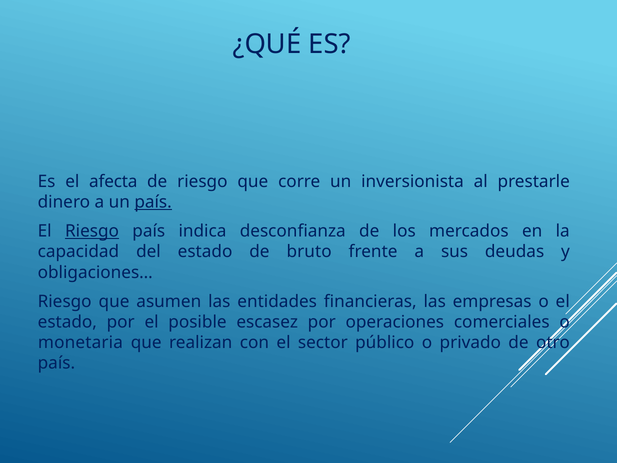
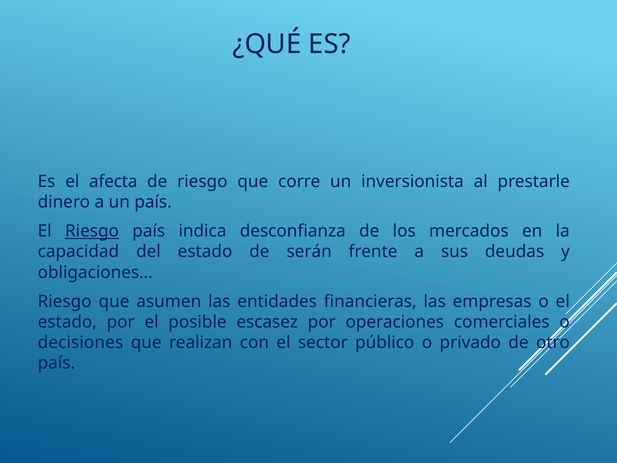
país underline: present -> none (153, 202)
bruto: bruto -> serán (309, 252)
monetaria: monetaria -> decisiones (80, 343)
